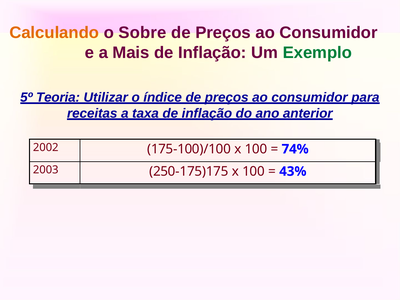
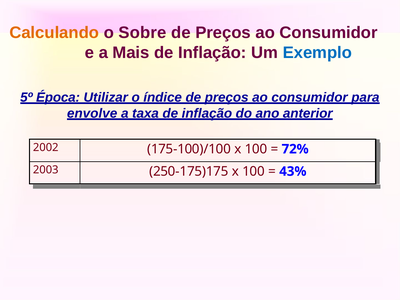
Exemplo colour: green -> blue (317, 53)
Teoria: Teoria -> Época (58, 97)
receitas: receitas -> envolve (92, 113)
74%: 74% -> 72% (295, 149)
